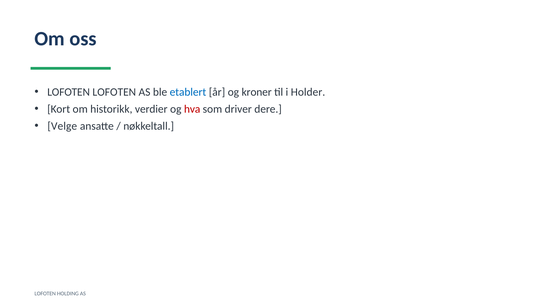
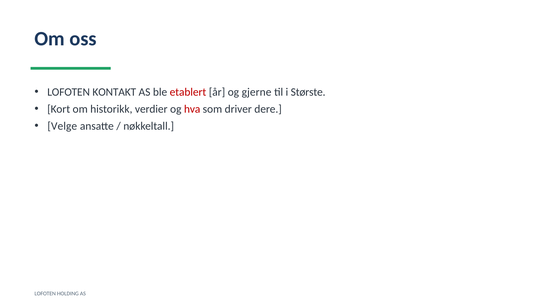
LOFOTEN LOFOTEN: LOFOTEN -> KONTAKT (114, 92)
etablert colour: blue -> red (188, 92)
kroner: kroner -> gjerne (257, 92)
Holder: Holder -> Største (308, 92)
